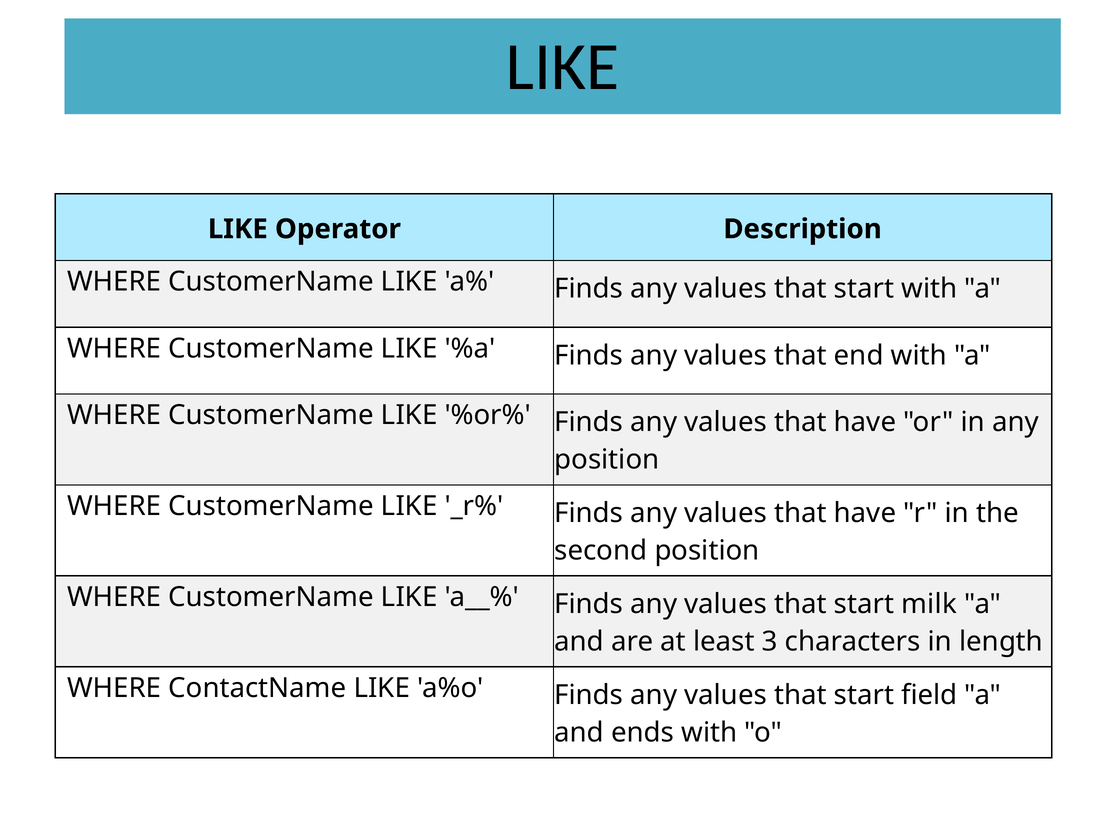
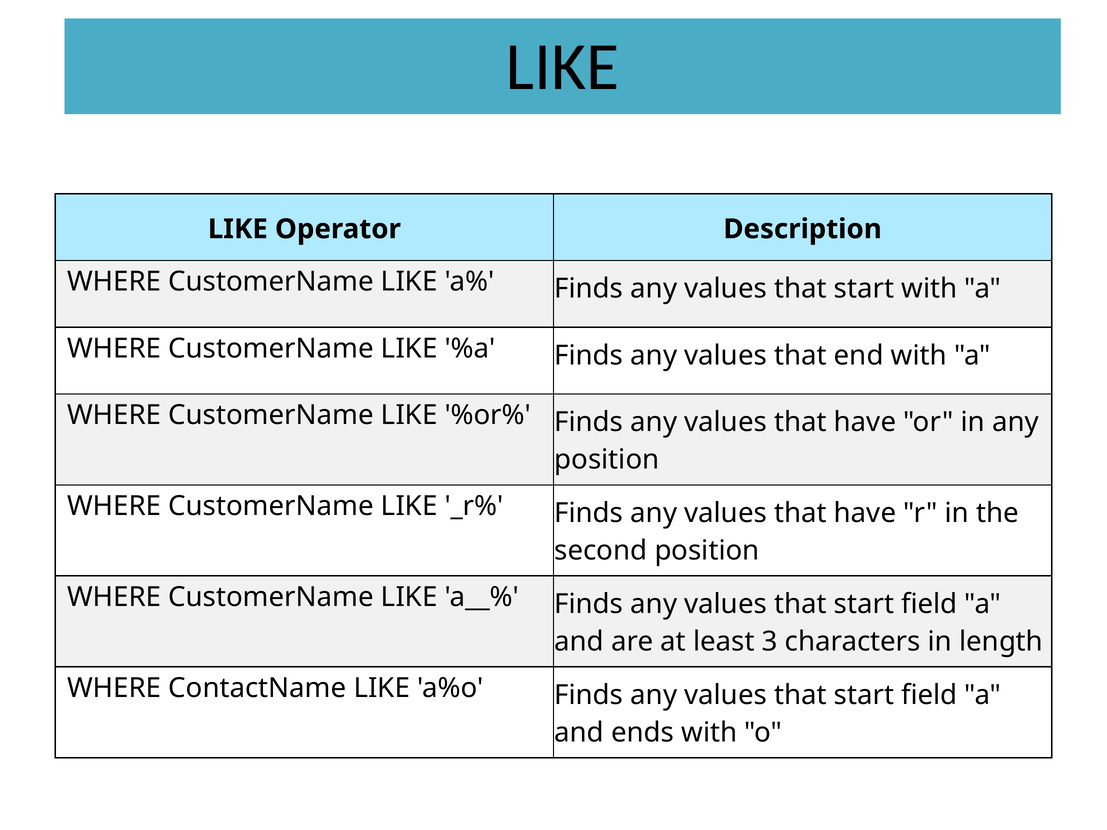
milk: milk -> field (929, 604)
